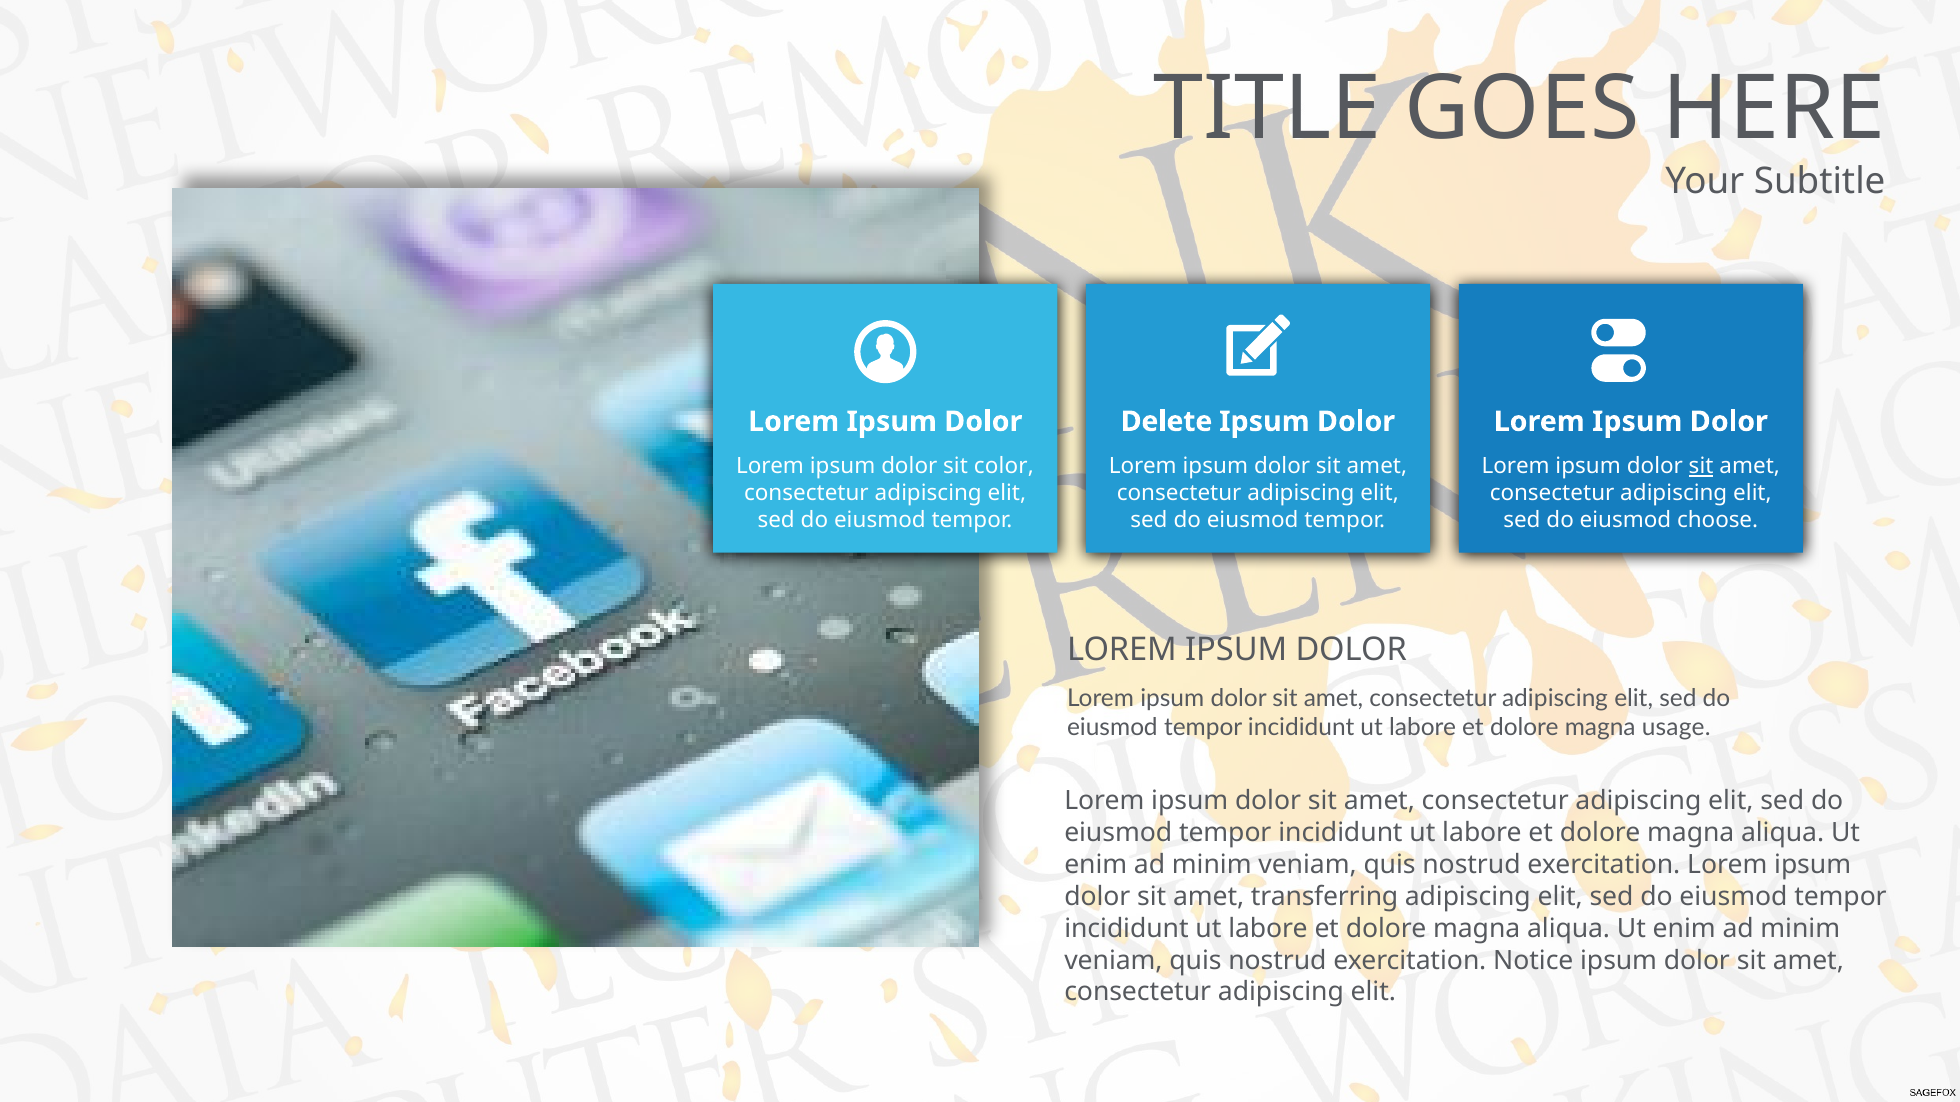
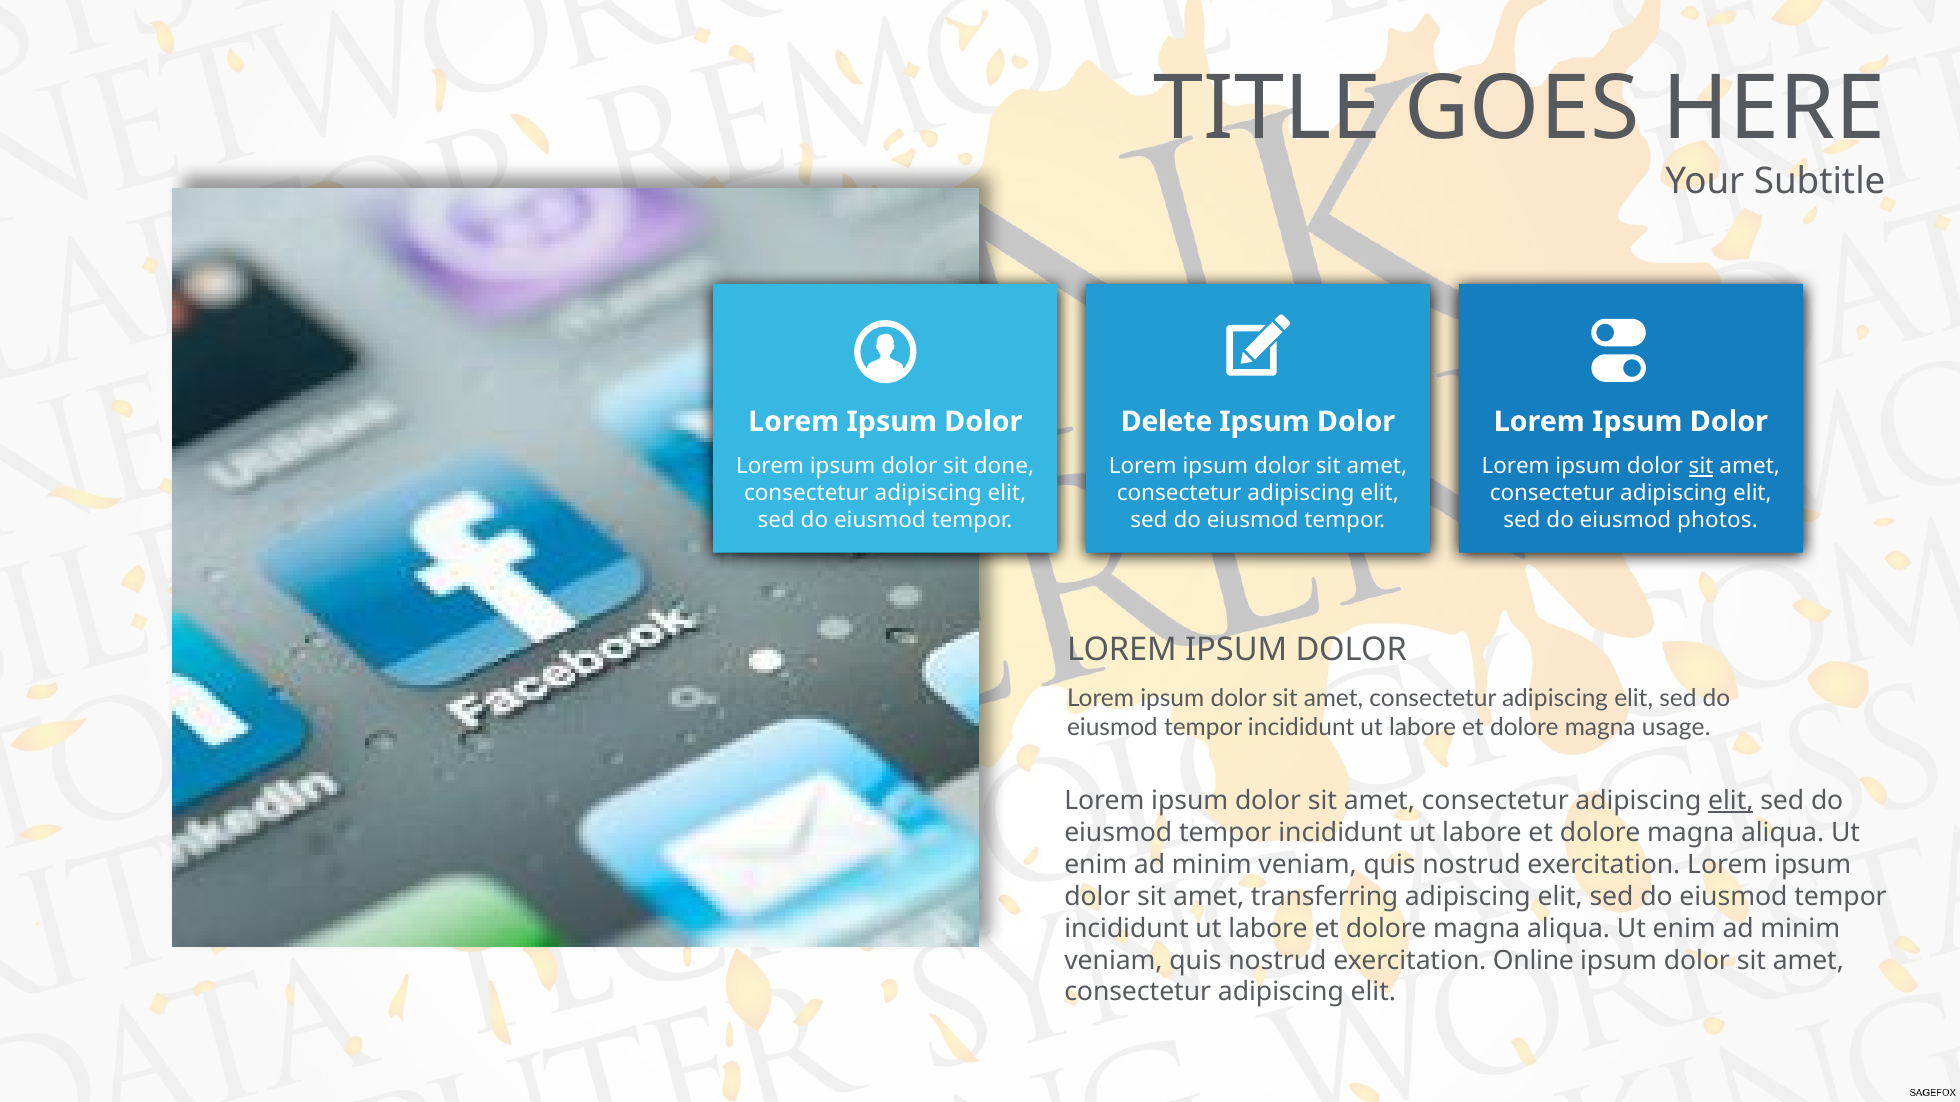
color: color -> done (1004, 467)
choose: choose -> photos (1718, 521)
elit underline: none -> present (1731, 801)
Notice: Notice -> Online (1533, 961)
